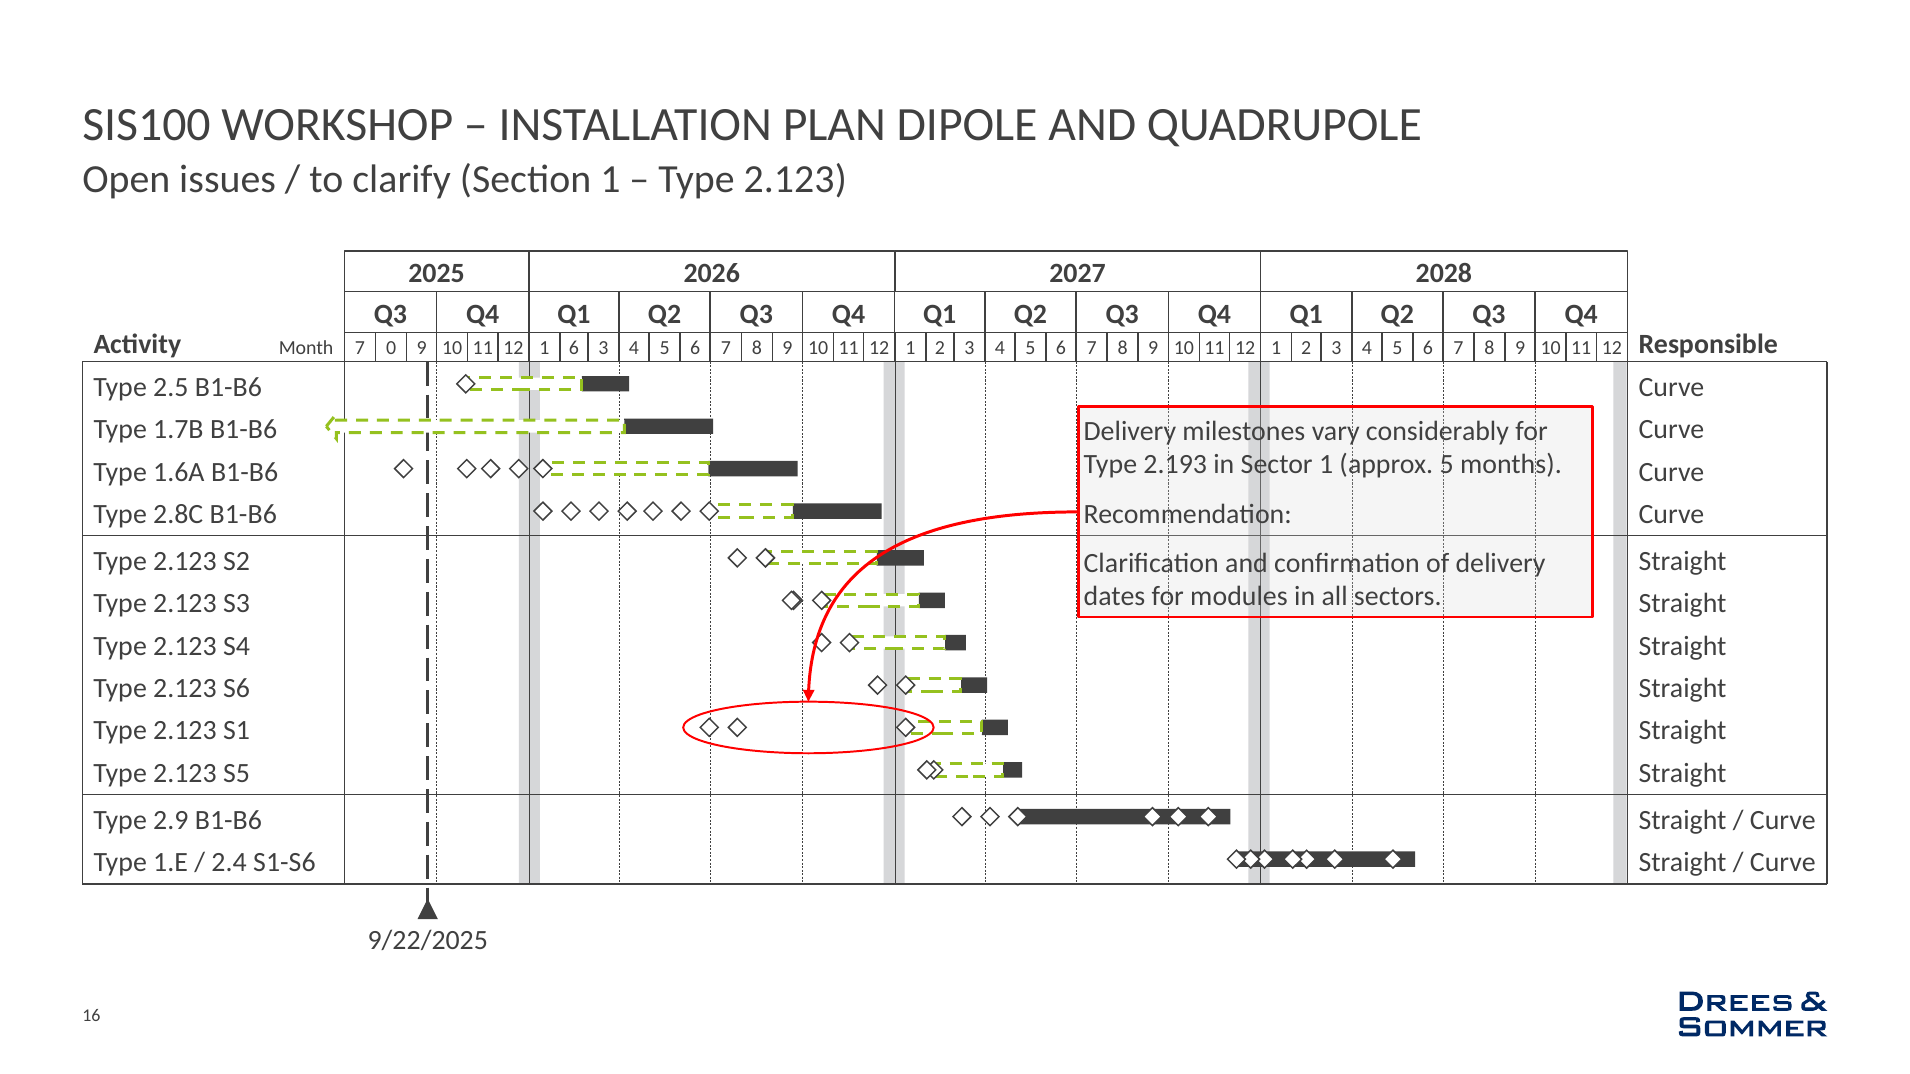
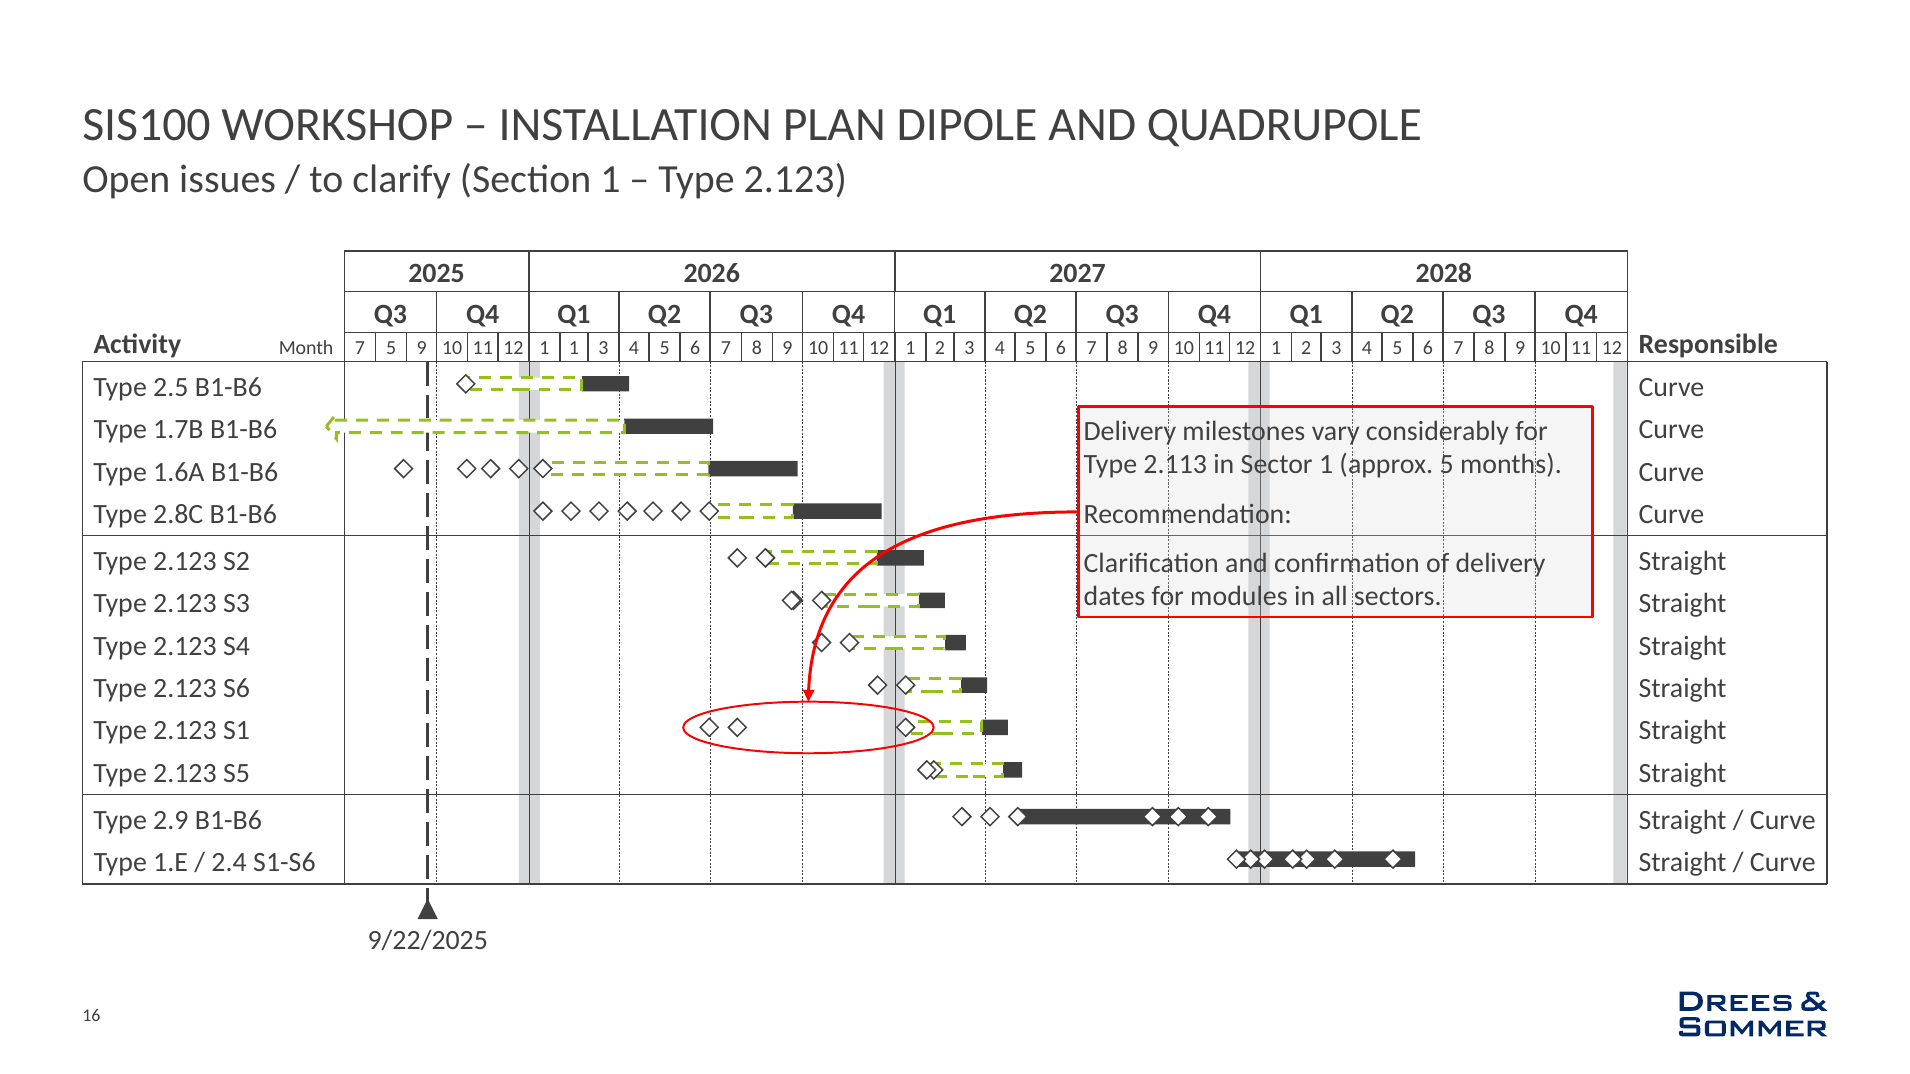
7 0: 0 -> 5 (391, 349)
1 6: 6 -> 1 (574, 349)
2.193: 2.193 -> 2.113 (1175, 465)
